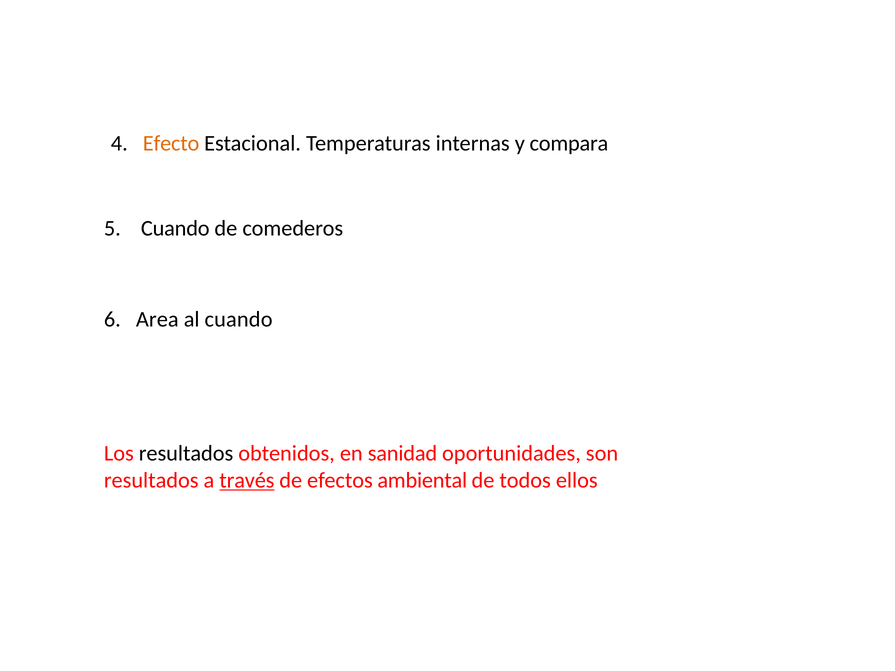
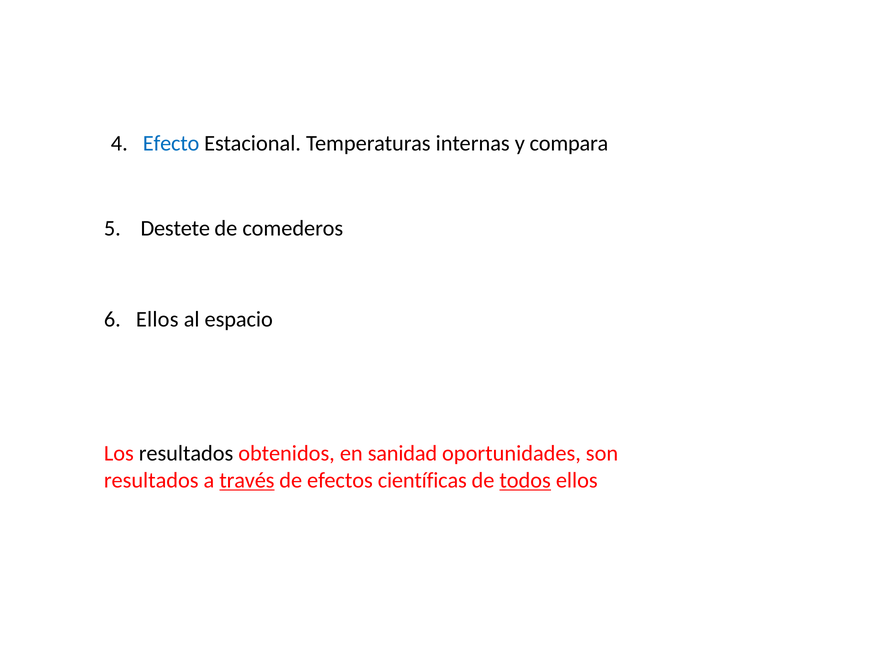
Efecto colour: orange -> blue (171, 143)
5 Cuando: Cuando -> Destete (175, 228)
6 Area: Area -> Ellos (157, 320)
al cuando: cuando -> espacio (239, 320)
ambiental: ambiental -> científicas (422, 480)
todos underline: none -> present (525, 480)
